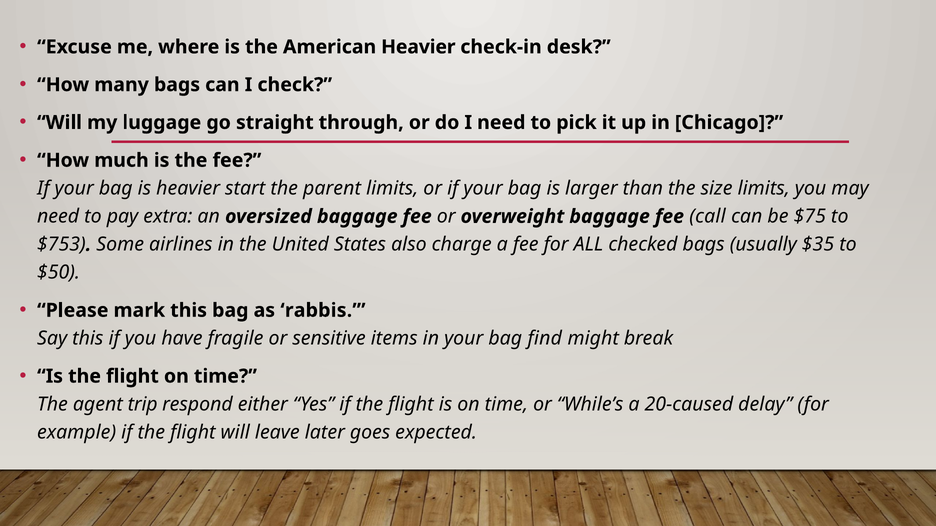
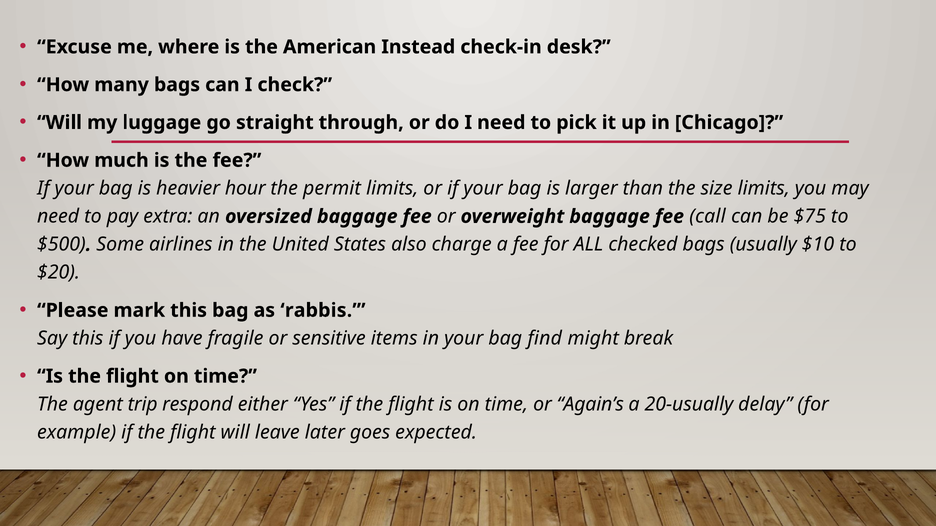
American Heavier: Heavier -> Instead (418, 47)
start: start -> hour (245, 189)
parent: parent -> permit (332, 189)
$753: $753 -> $500 (61, 245)
$35: $35 -> $10 (818, 245)
$50: $50 -> $20 (59, 273)
While’s: While’s -> Again’s (590, 405)
20-caused: 20-caused -> 20-usually (689, 405)
